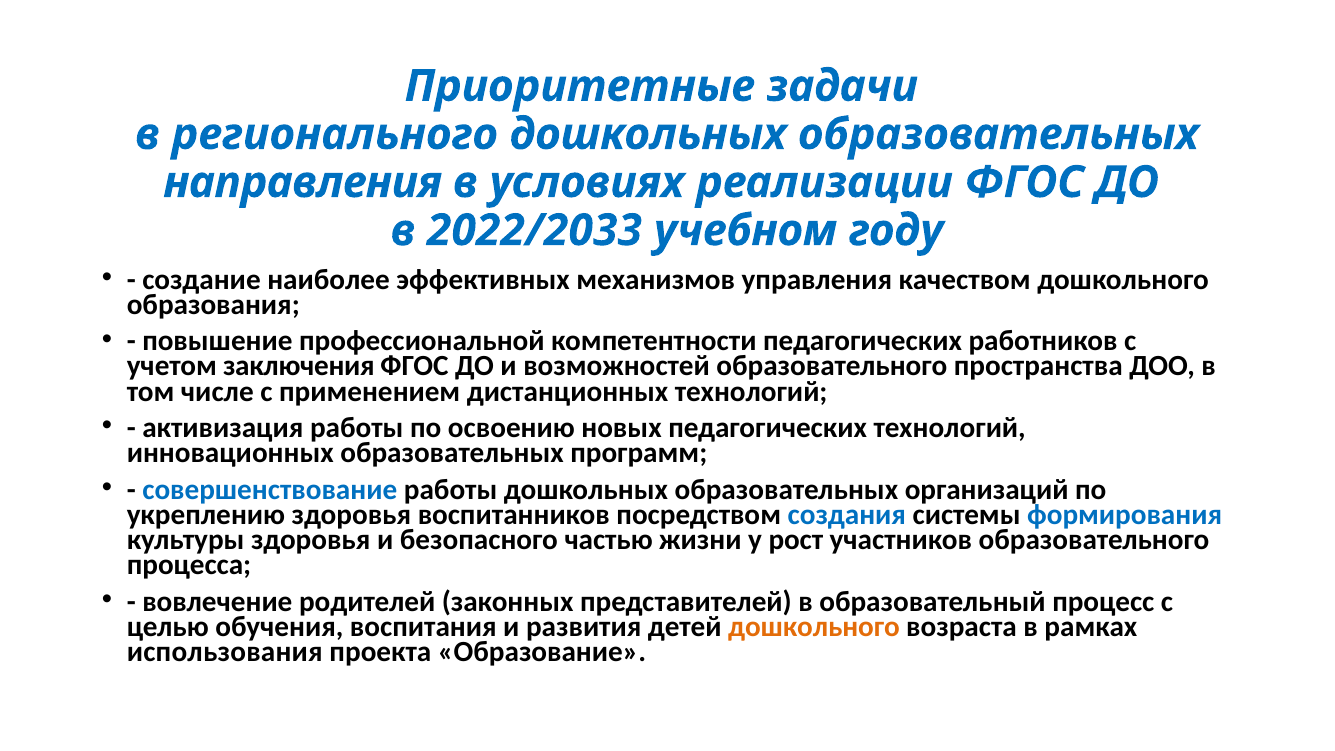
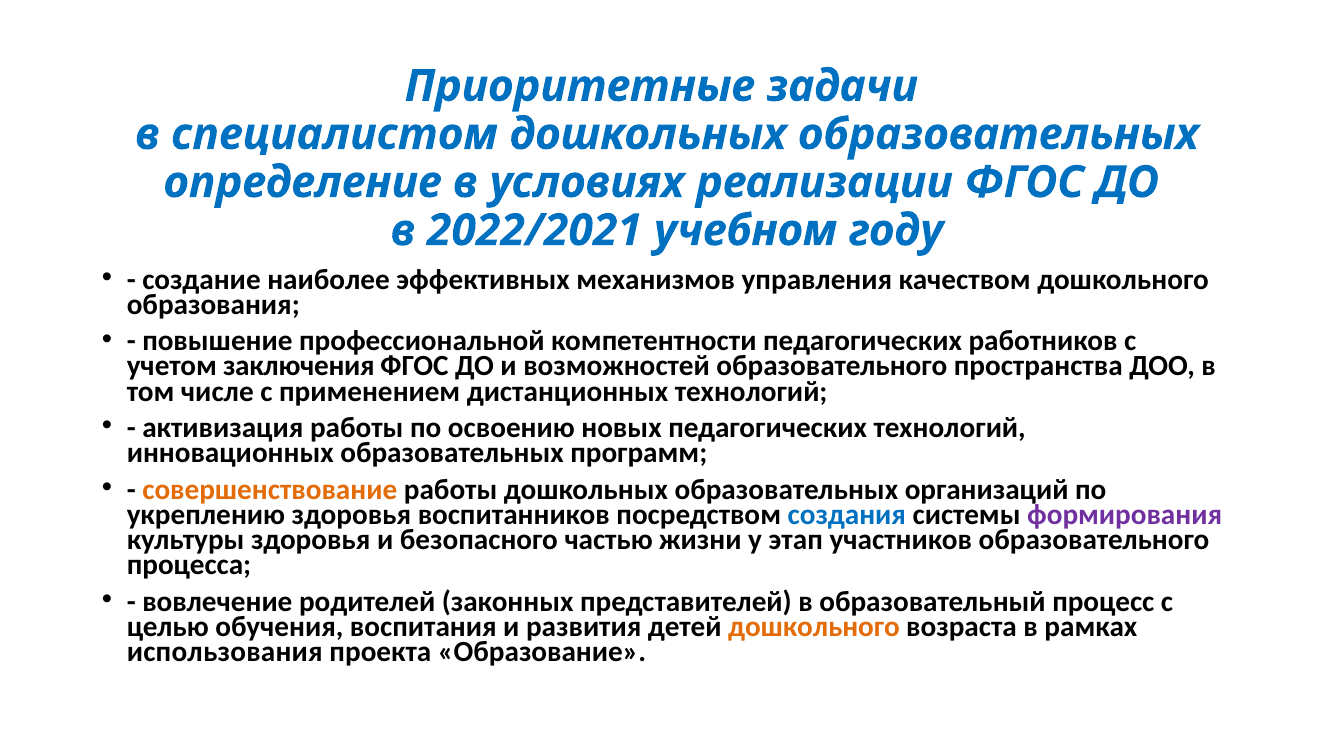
регионального: регионального -> специалистом (335, 134)
направления: направления -> определение (303, 182)
2022/2033: 2022/2033 -> 2022/2021 (534, 230)
совершенствование colour: blue -> orange (270, 489)
формирования colour: blue -> purple (1125, 515)
рост: рост -> этап (796, 540)
